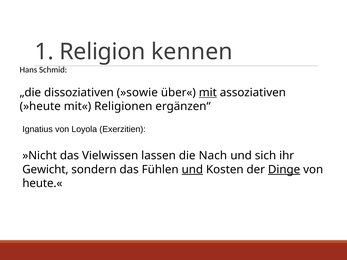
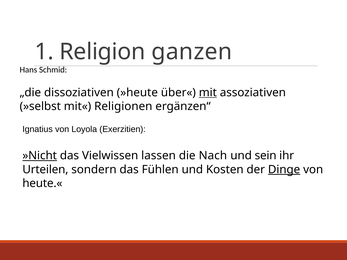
kennen: kennen -> ganzen (192, 52)
»sowie: »sowie -> »heute (137, 93)
»heute: »heute -> »selbst (40, 106)
»Nicht underline: none -> present (40, 156)
sich: sich -> sein (266, 156)
Gewicht: Gewicht -> Urteilen (45, 170)
und underline: present -> none (192, 170)
